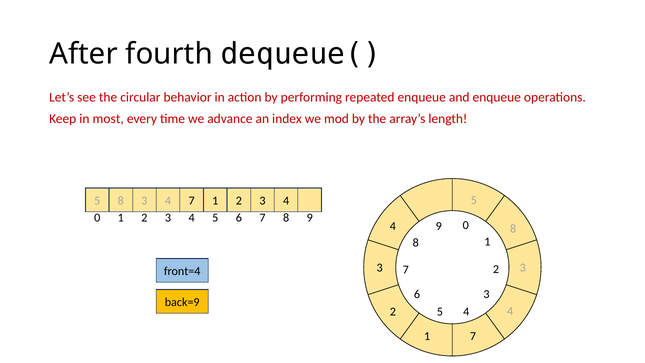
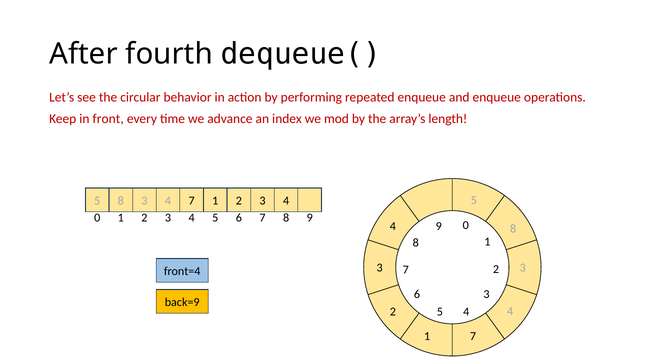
most: most -> front (108, 119)
